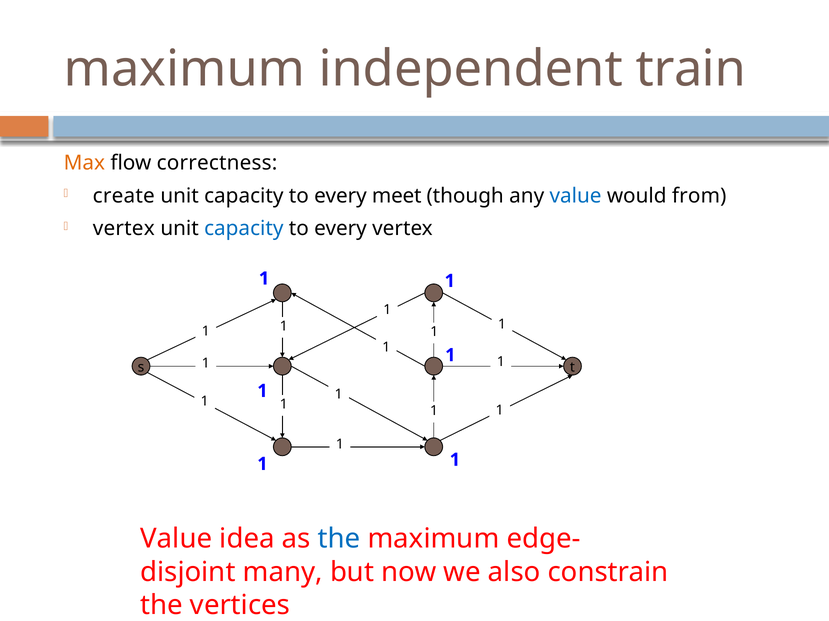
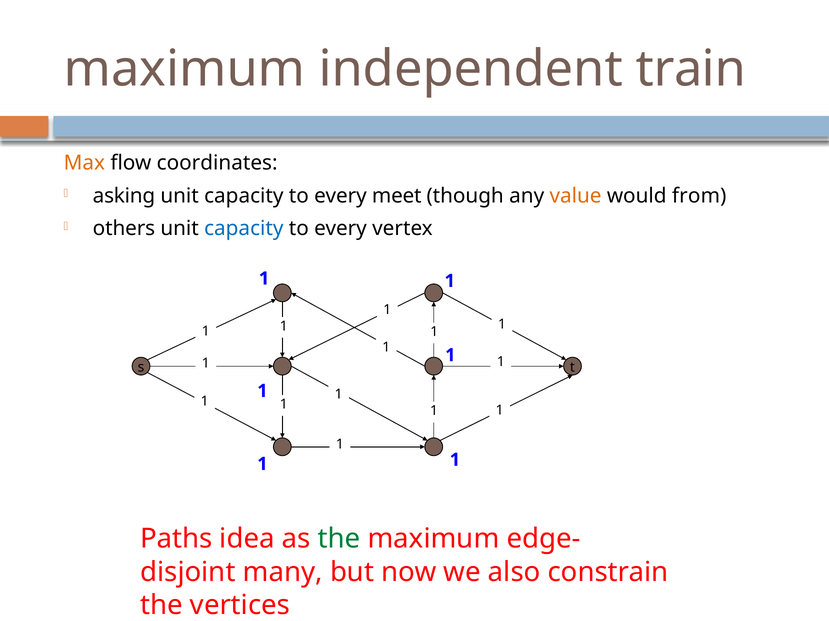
correctness: correctness -> coordinates (217, 163)
create: create -> asking (124, 196)
value colour: blue -> orange (576, 196)
vertex: vertex -> others (124, 229)
Value: Value -> Paths (176, 539)
the colour: blue -> green (339, 539)
